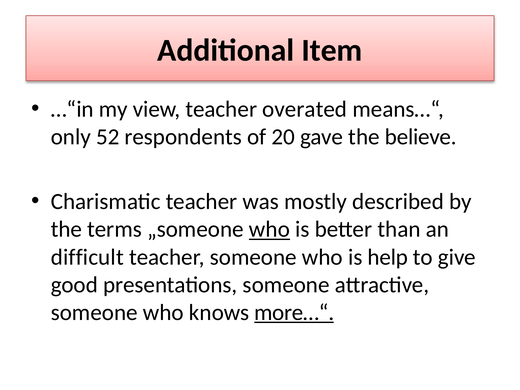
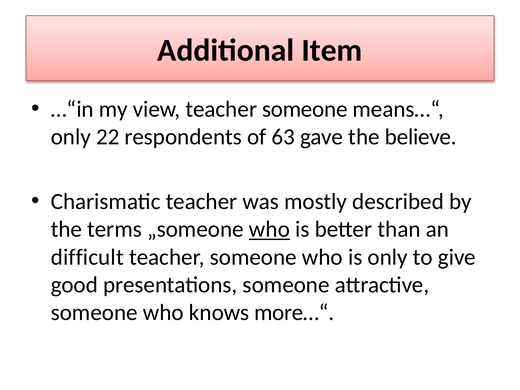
view teacher overated: overated -> someone (305, 109)
52: 52 -> 22 (108, 137)
20: 20 -> 63 (283, 137)
is help: help -> only (388, 257)
more…“ underline: present -> none (294, 313)
